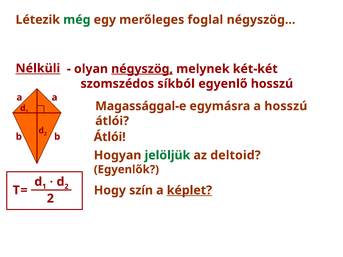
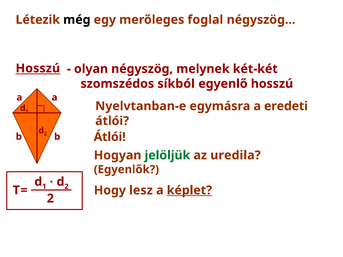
még colour: green -> black (77, 20)
Nélküli: Nélküli -> Hosszú (38, 68)
négyszög underline: present -> none (142, 69)
Magassággal-e: Magassággal-e -> Nyelvtanban-e (141, 106)
a hosszú: hosszú -> eredeti (286, 106)
deltoid: deltoid -> uredila (235, 155)
szín: szín -> lesz (141, 190)
